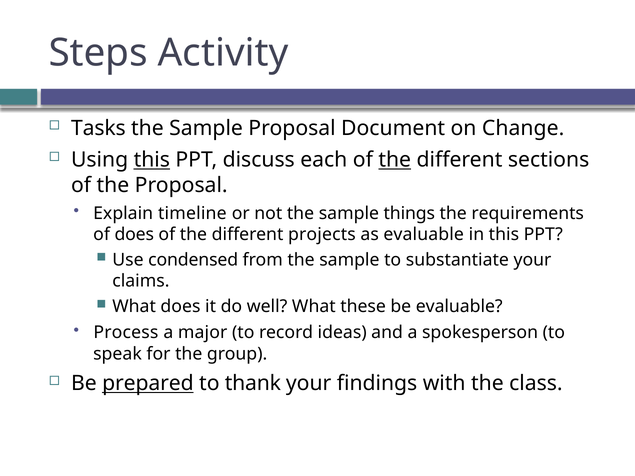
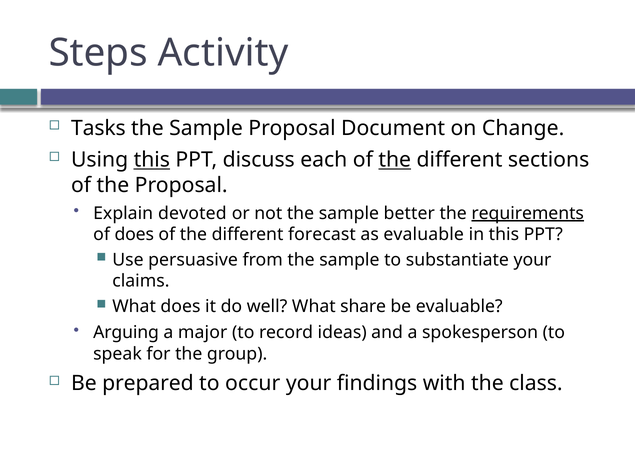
timeline: timeline -> devoted (192, 213)
things: things -> better (409, 213)
requirements underline: none -> present (528, 213)
projects: projects -> forecast (322, 234)
condensed: condensed -> persuasive (193, 260)
these: these -> share (363, 307)
Process: Process -> Arguing (126, 333)
prepared underline: present -> none (148, 384)
thank: thank -> occur (253, 384)
